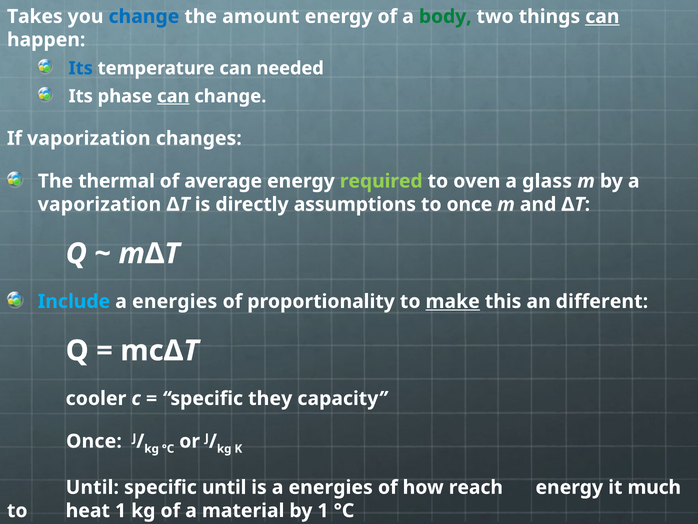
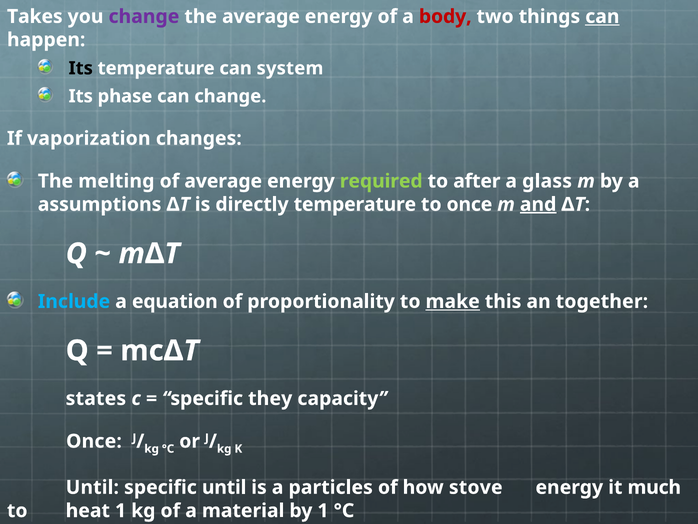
change colour: blue -> purple (144, 16)
the amount: amount -> average (261, 16)
body colour: green -> red (445, 16)
Its colour: blue -> black (81, 68)
needed: needed -> system (290, 68)
can underline: present -> none (173, 96)
thermal: thermal -> melting (116, 181)
oven: oven -> after (477, 181)
vaporization: vaporization -> assumptions (100, 204)
directly assumptions: assumptions -> temperature (355, 204)
and underline: none -> present (538, 204)
energies: energies -> equation (175, 301)
different: different -> together (602, 301)
cooler: cooler -> states (96, 398)
is a energies: energies -> particles (331, 487)
reach: reach -> stove (476, 487)
